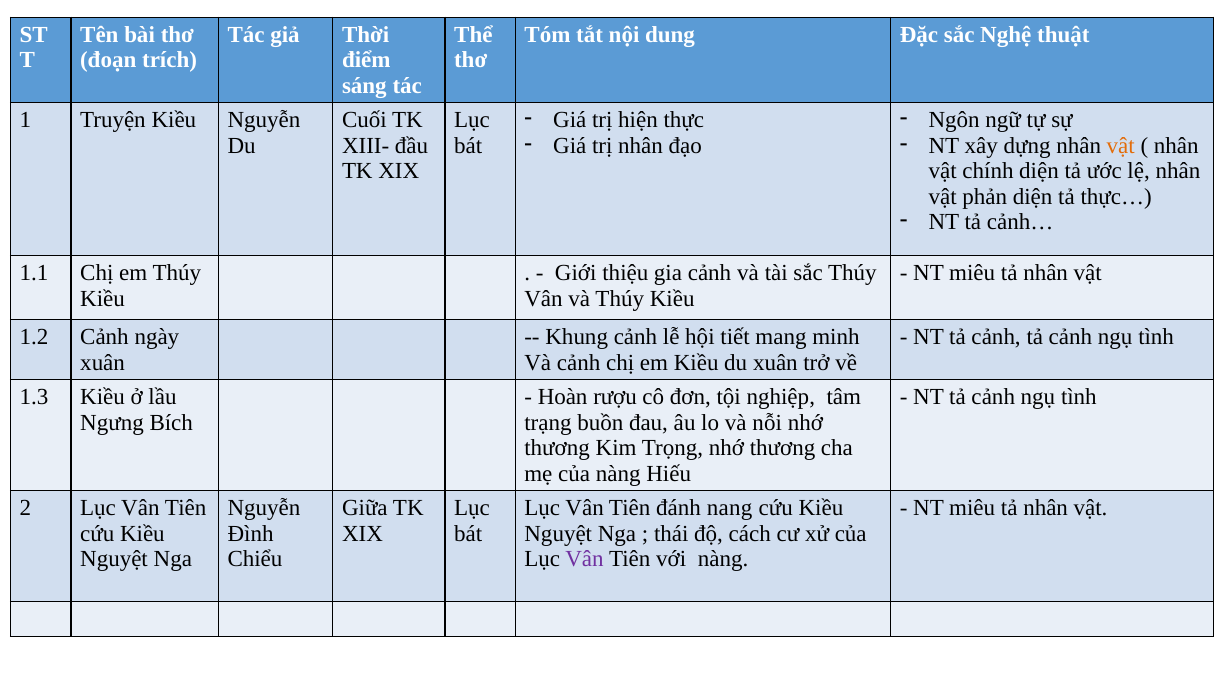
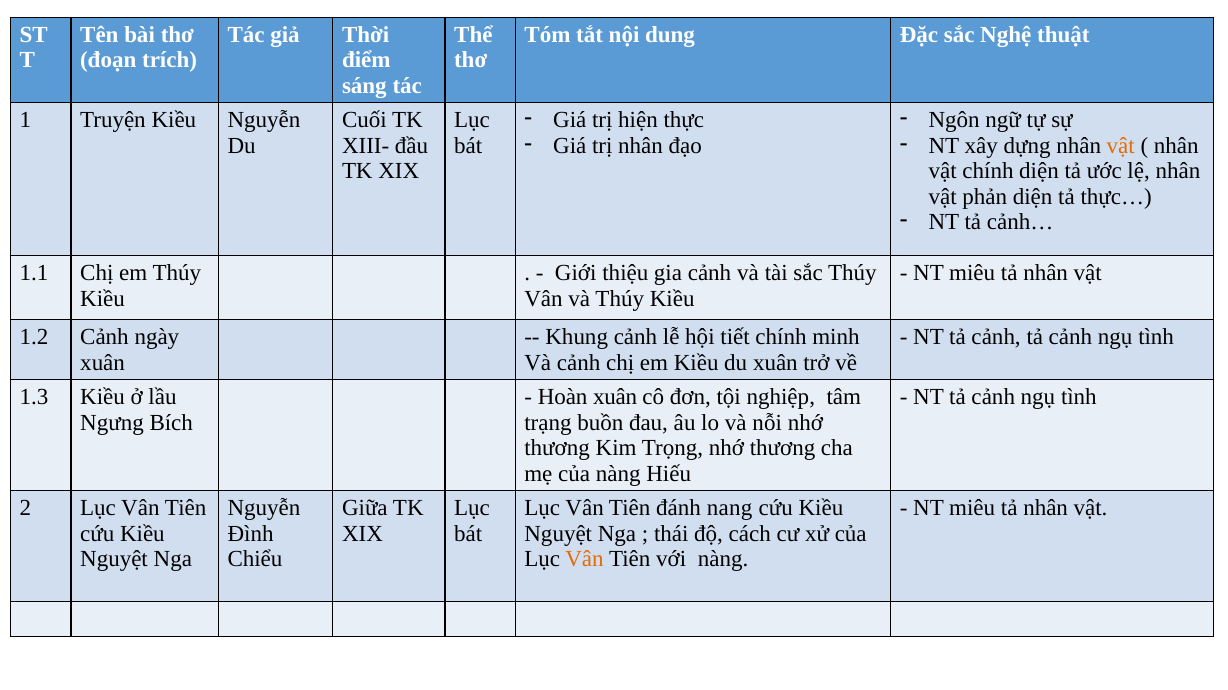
tiết mang: mang -> chính (781, 337)
Hoàn rượu: rượu -> xuân (615, 398)
Vân colour: purple -> orange (585, 560)
